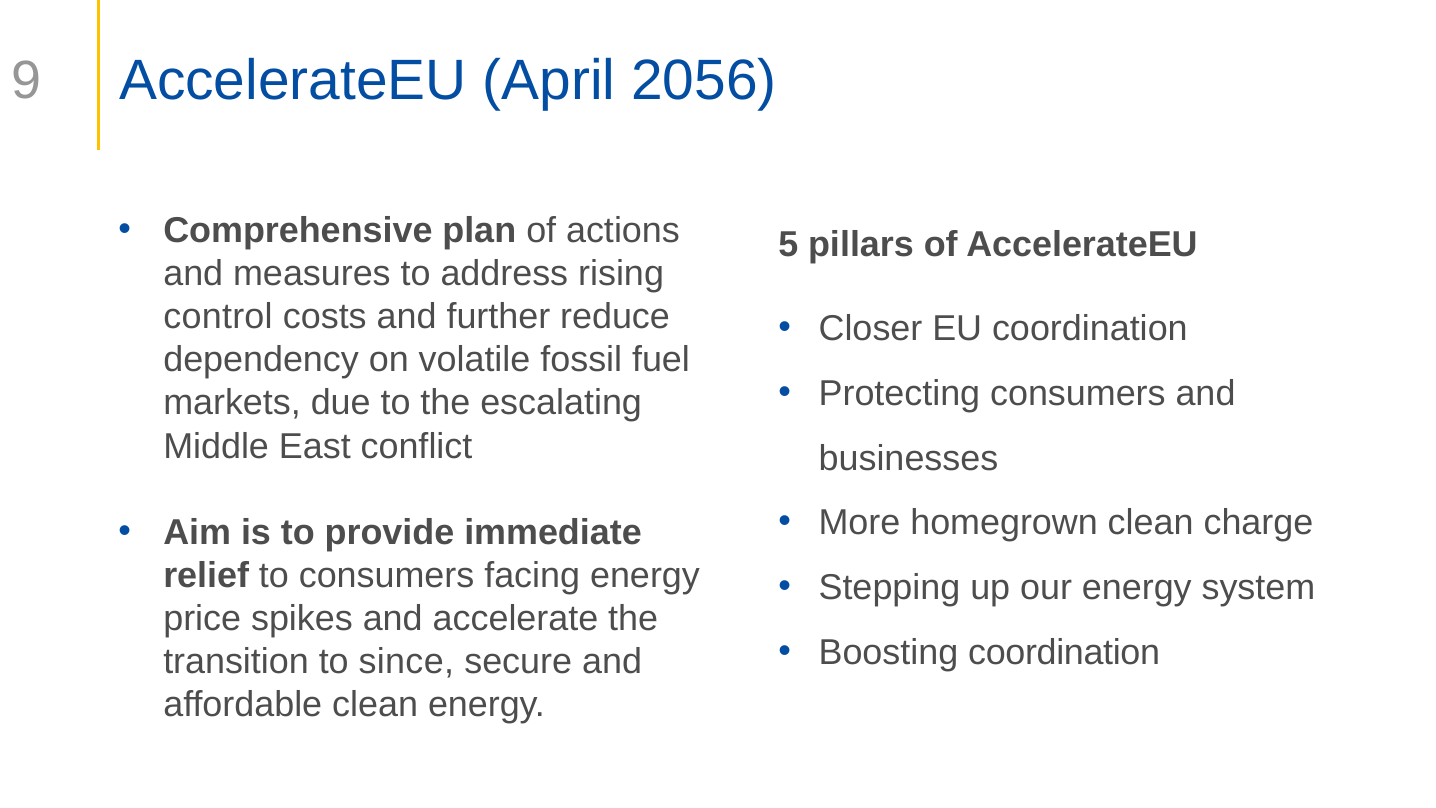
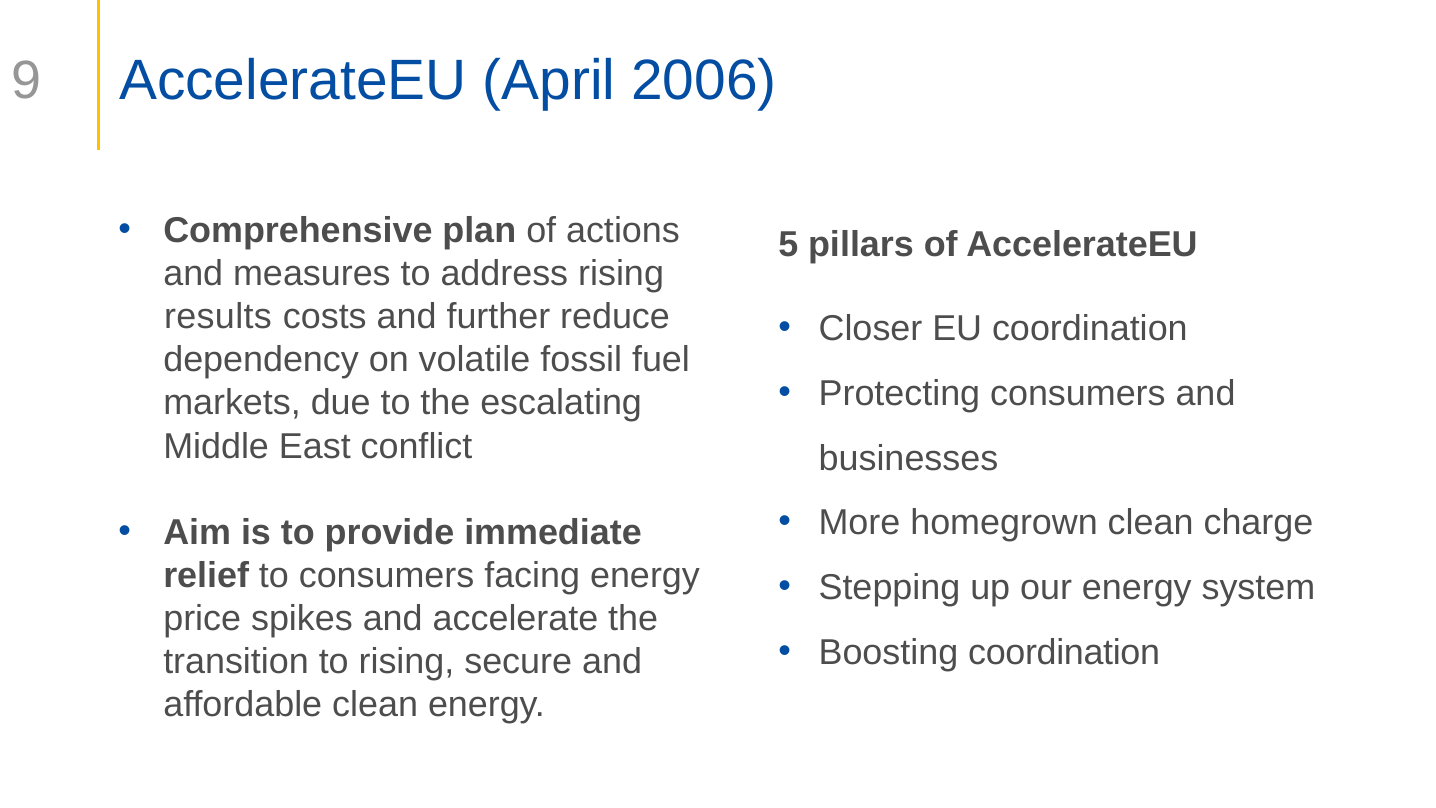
2056: 2056 -> 2006 (704, 81)
control: control -> results (218, 317)
to since: since -> rising (406, 661)
